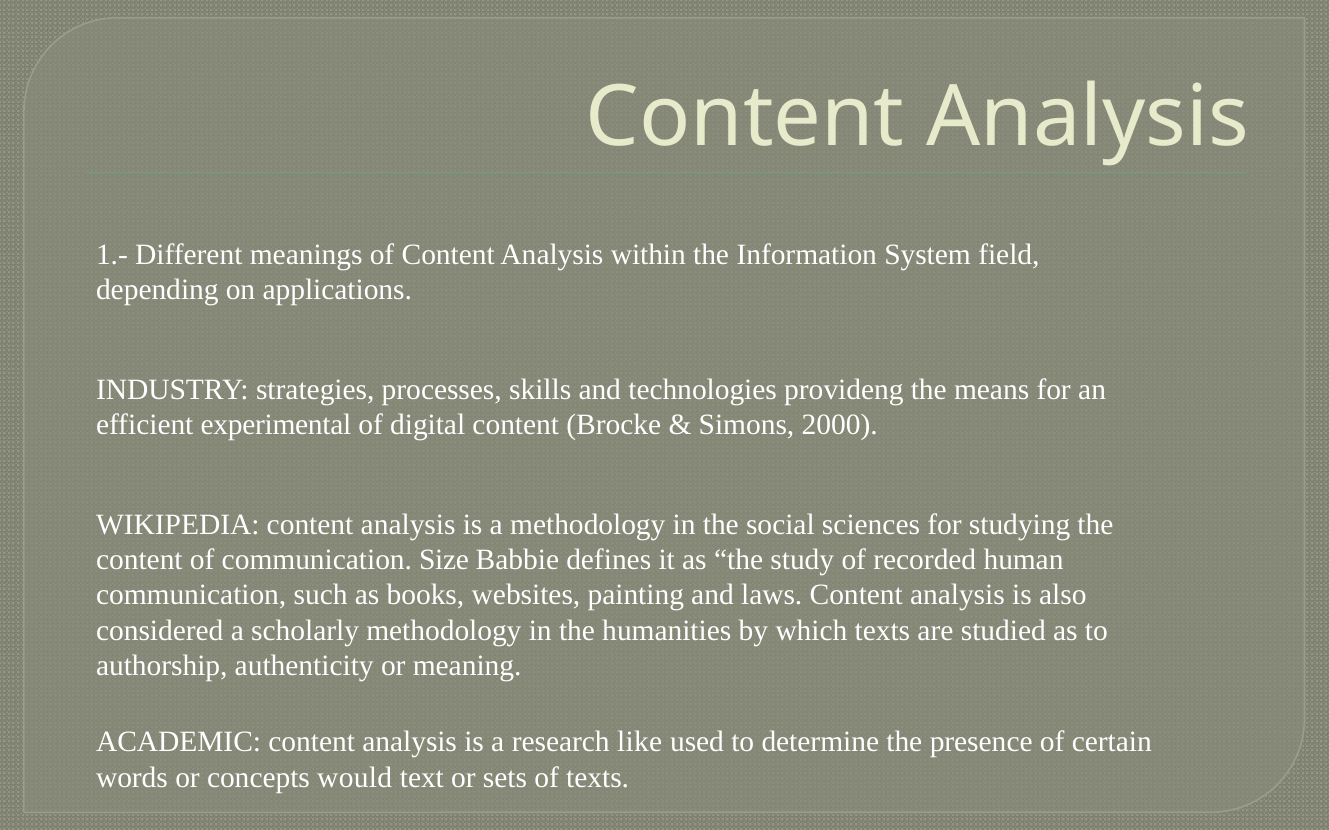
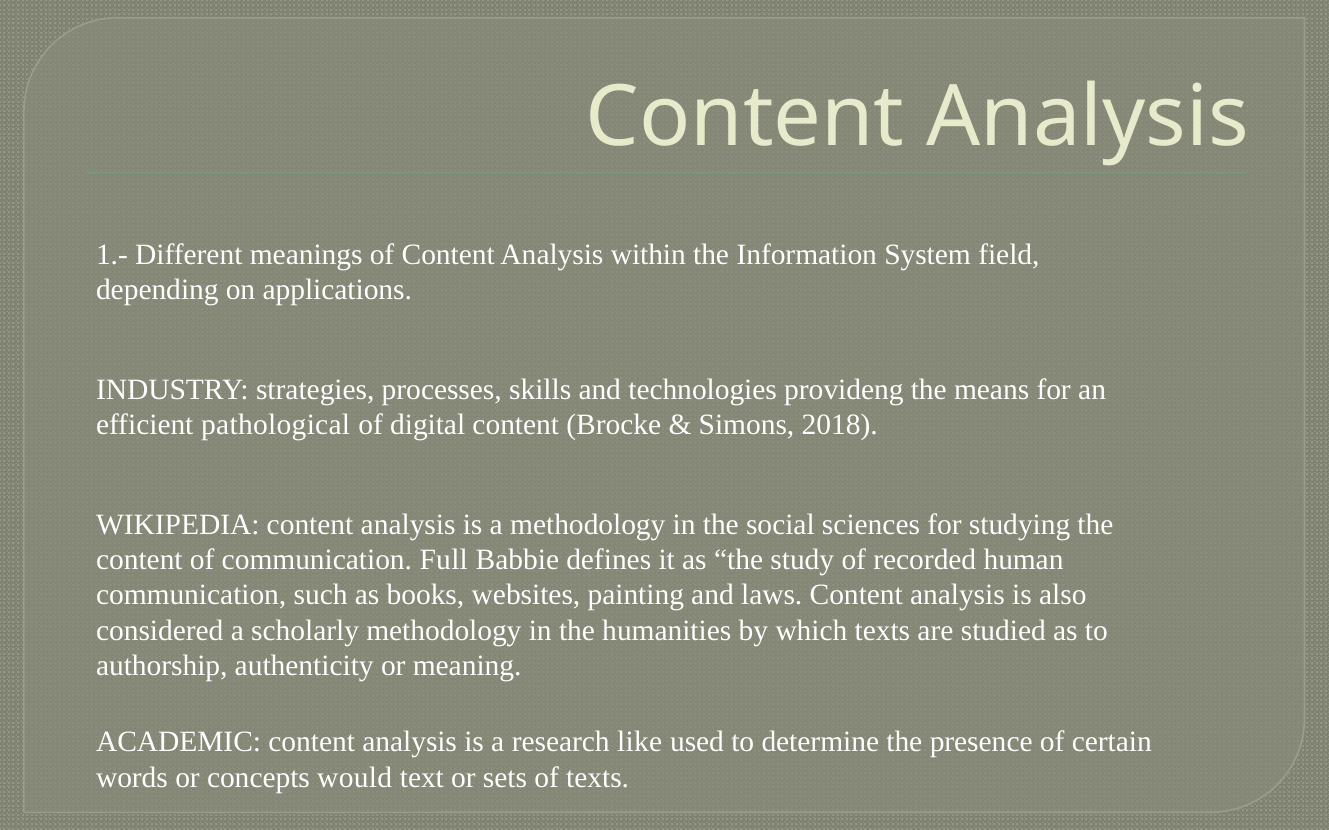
experimental: experimental -> pathological (276, 425)
2000: 2000 -> 2018 (840, 425)
Size: Size -> Full (444, 560)
